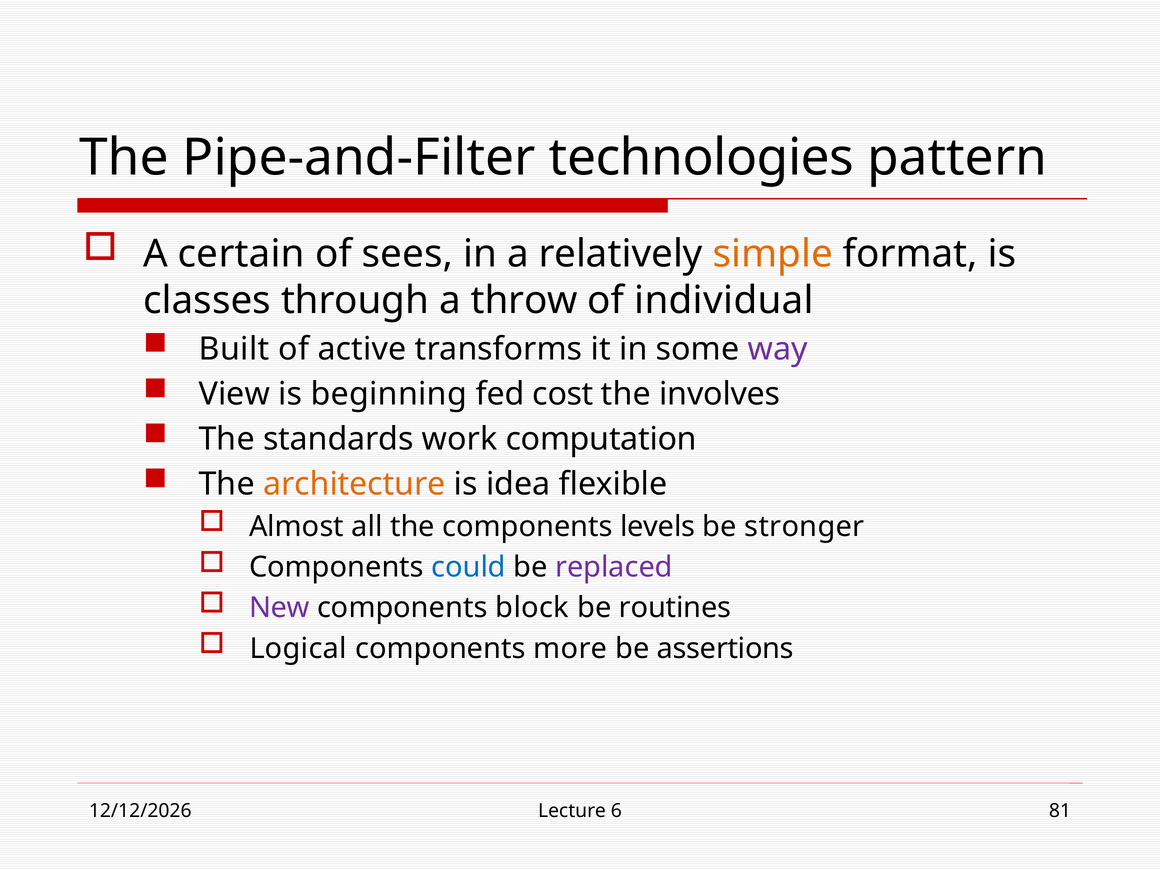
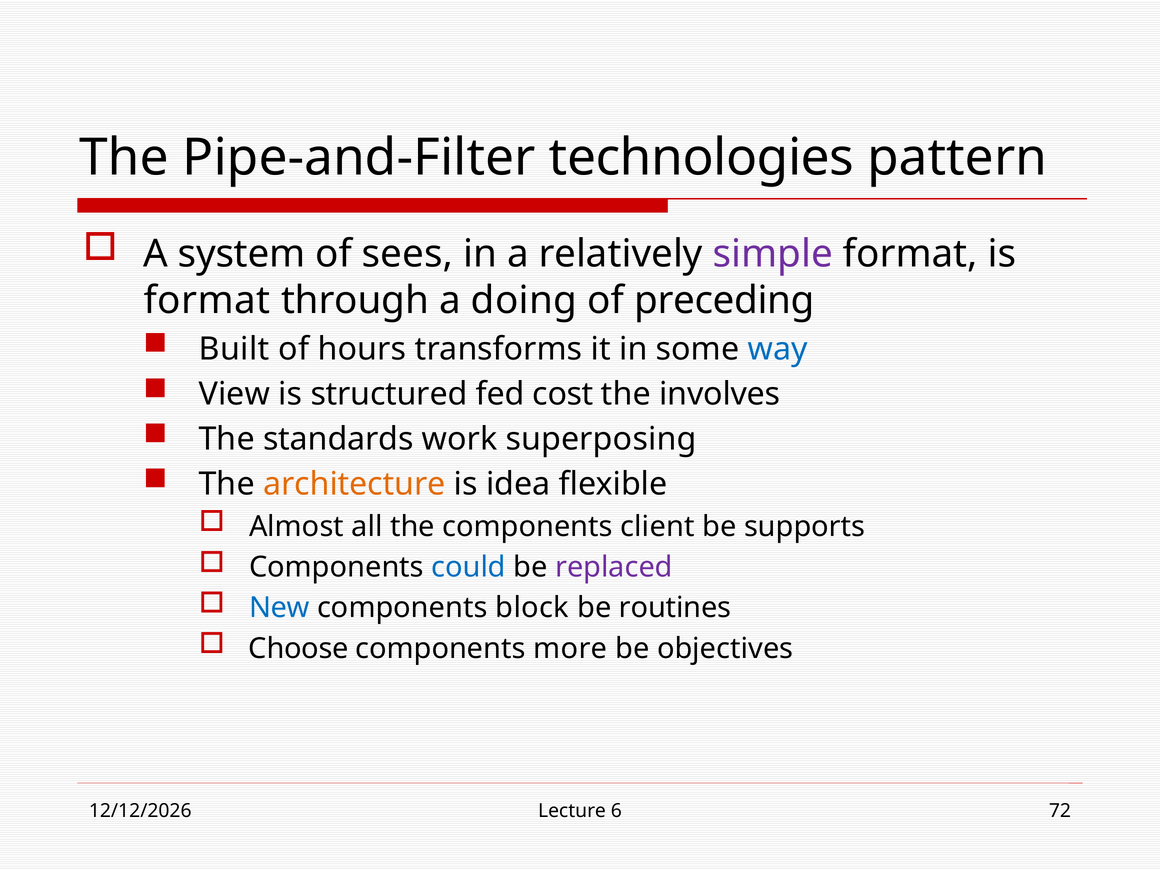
certain: certain -> system (242, 254)
simple colour: orange -> purple (773, 254)
classes: classes -> format (207, 300)
throw: throw -> doing (524, 300)
individual: individual -> preceding (724, 300)
active: active -> hours (362, 349)
way colour: purple -> blue (778, 349)
beginning: beginning -> structured (389, 394)
computation: computation -> superposing (601, 439)
levels: levels -> client (657, 527)
stronger: stronger -> supports (805, 527)
New colour: purple -> blue (279, 608)
Logical: Logical -> Choose (299, 648)
assertions: assertions -> objectives (725, 648)
81: 81 -> 72 (1060, 811)
